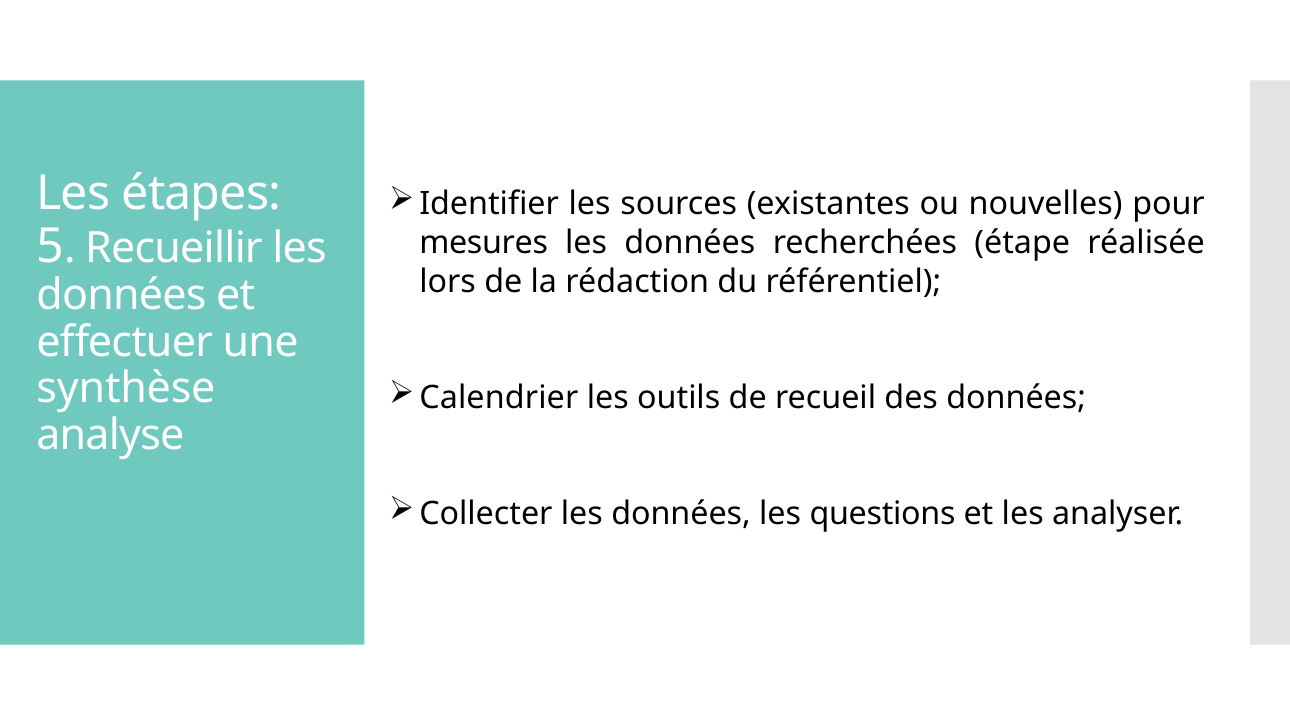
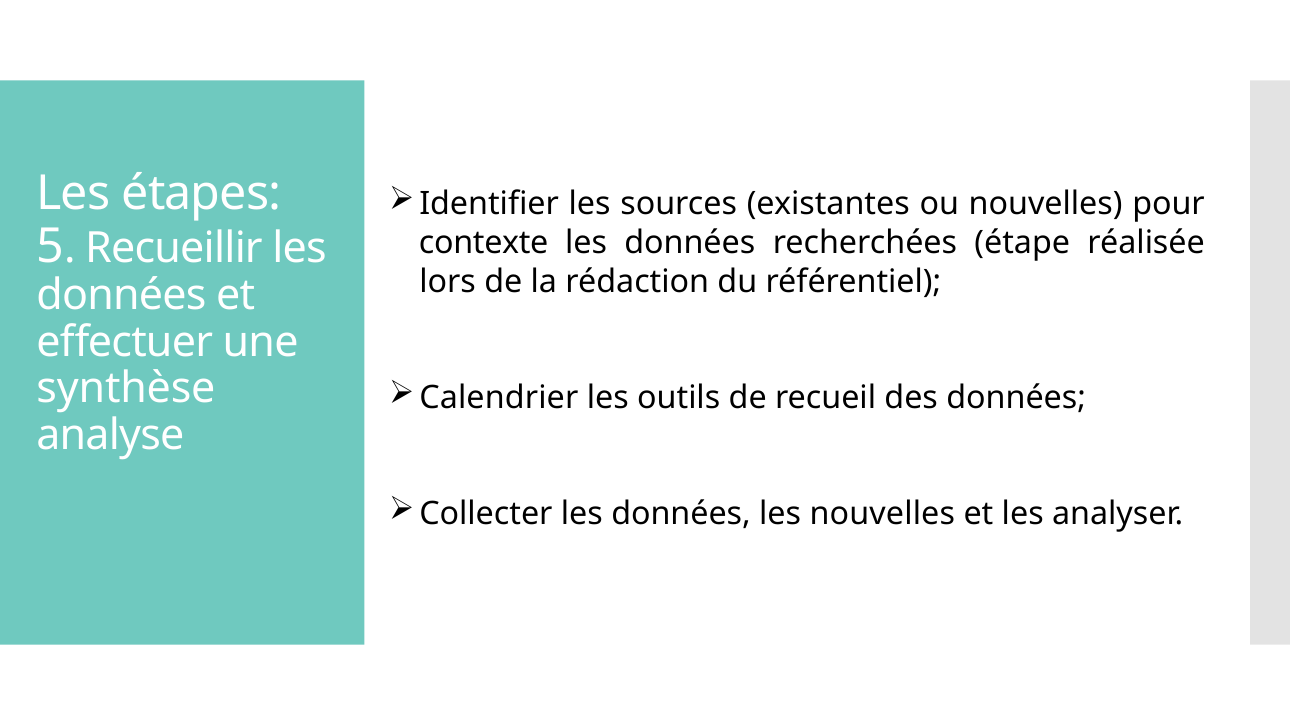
mesures: mesures -> contexte (484, 243)
les questions: questions -> nouvelles (882, 514)
